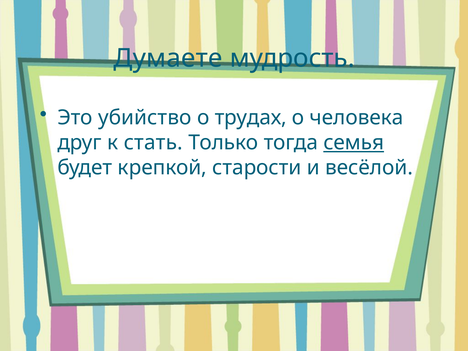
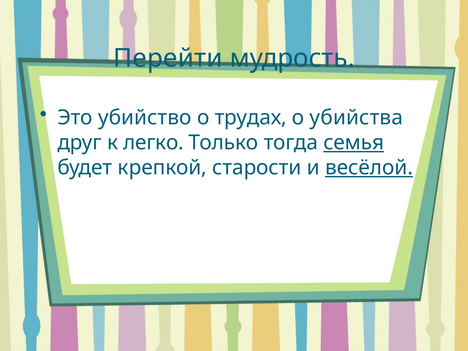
Думаете: Думаете -> Перейти (168, 58)
человека: человека -> убийства (356, 118)
стать: стать -> легко (153, 143)
весёлой underline: none -> present (369, 168)
